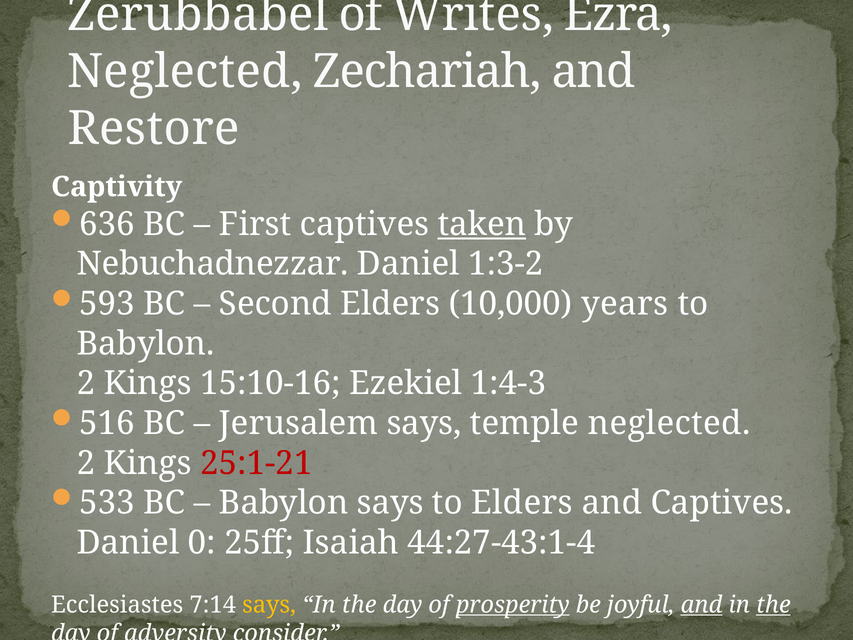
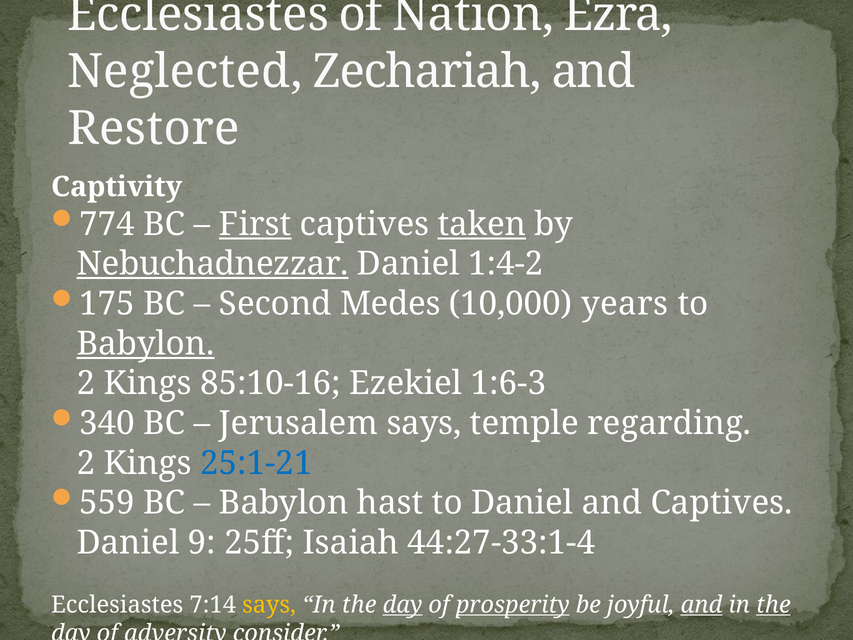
Zerubbabel: Zerubbabel -> Ecclesiastes (198, 15)
Writes: Writes -> Nation (473, 15)
636: 636 -> 774 (107, 224)
First underline: none -> present (255, 224)
Nebuchadnezzar underline: none -> present (213, 264)
1:3-2: 1:3-2 -> 1:4-2 (506, 264)
593: 593 -> 175 (107, 304)
Second Elders: Elders -> Medes (390, 304)
Babylon underline: none -> present (146, 344)
15:10-16: 15:10-16 -> 85:10-16 (270, 383)
1:4-3: 1:4-3 -> 1:6-3 (508, 383)
516: 516 -> 340 (107, 423)
temple neglected: neglected -> regarding (669, 423)
25:1-21 colour: red -> blue (256, 463)
533: 533 -> 559 (107, 503)
Babylon says: says -> hast (390, 503)
to Elders: Elders -> Daniel (522, 503)
0: 0 -> 9 (202, 543)
44:27-43:1-4: 44:27-43:1-4 -> 44:27-33:1-4 (501, 543)
day underline: none -> present (403, 605)
